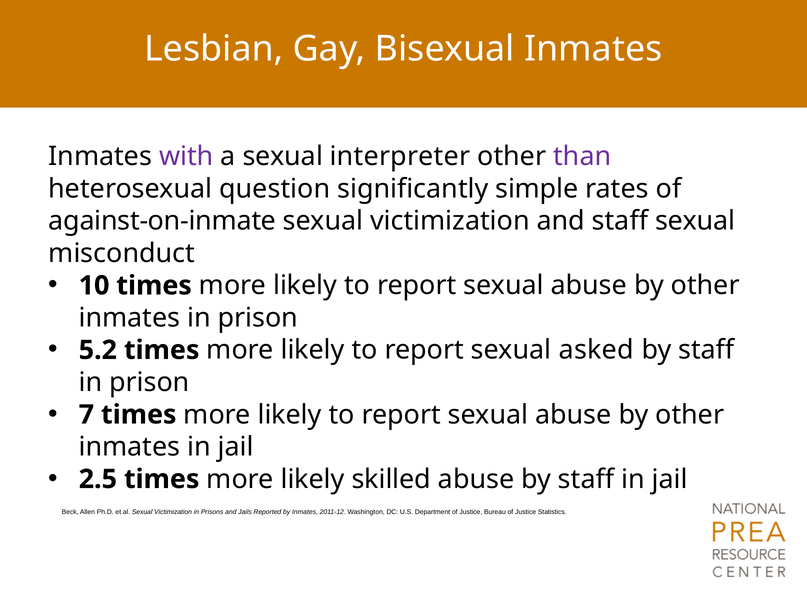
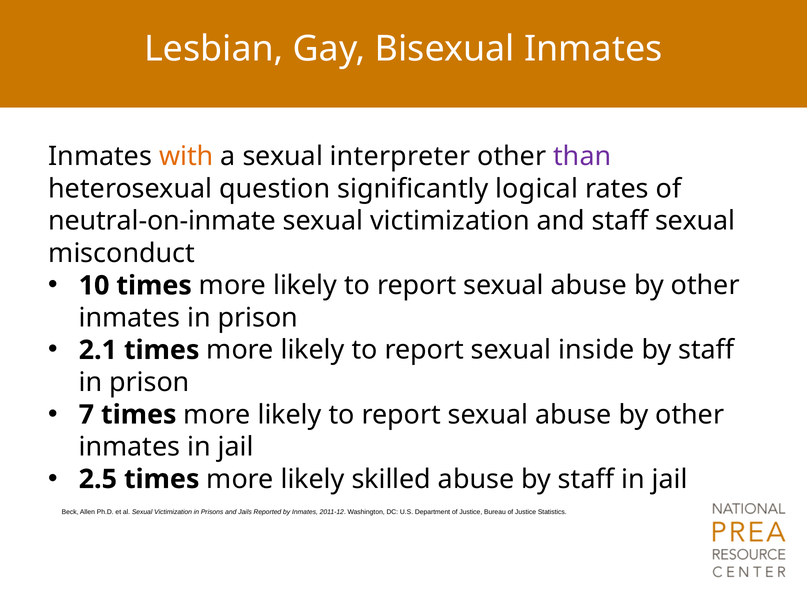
with colour: purple -> orange (186, 157)
simple: simple -> logical (537, 189)
against-on-inmate: against-on-inmate -> neutral-on-inmate (162, 221)
5.2: 5.2 -> 2.1 (98, 350)
asked: asked -> inside (596, 350)
